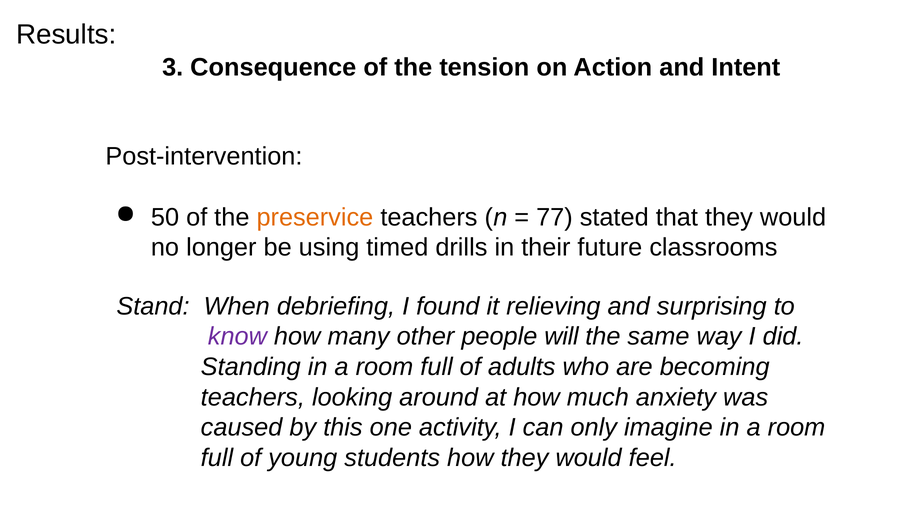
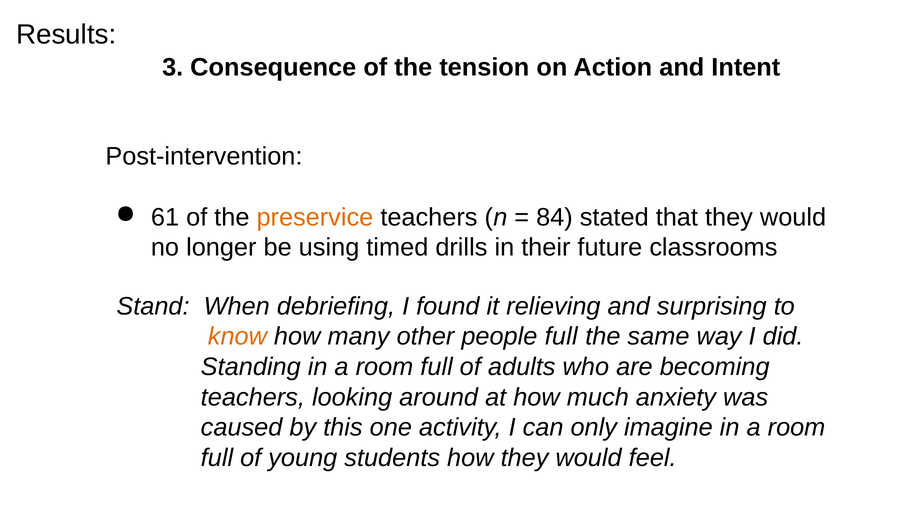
50: 50 -> 61 (165, 217)
77: 77 -> 84 (554, 217)
know colour: purple -> orange (237, 337)
people will: will -> full (561, 337)
